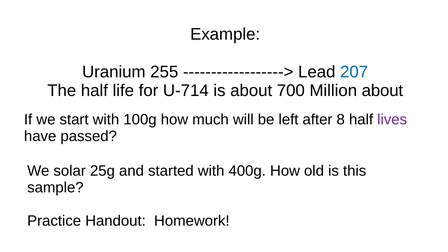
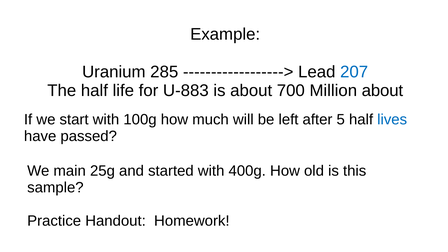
255: 255 -> 285 (164, 72)
U-714: U-714 -> U-883 (186, 91)
8: 8 -> 5 (341, 120)
lives colour: purple -> blue (392, 120)
solar: solar -> main (70, 171)
